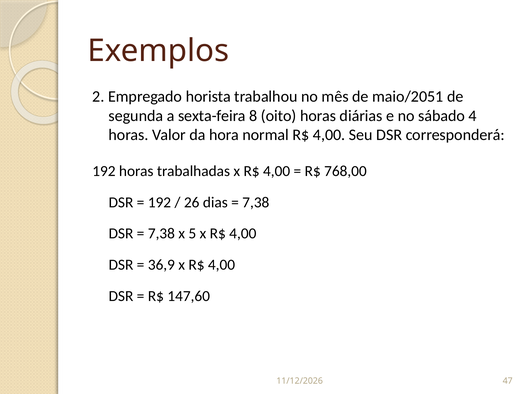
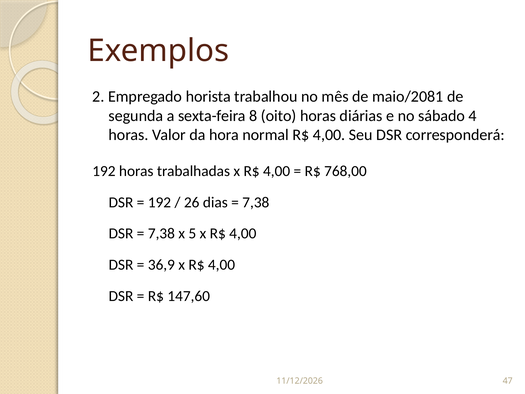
maio/2051: maio/2051 -> maio/2081 (408, 96)
